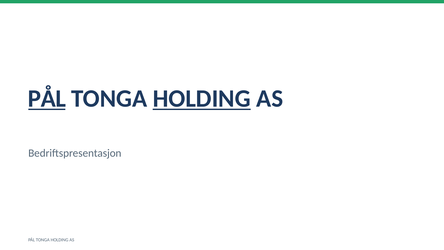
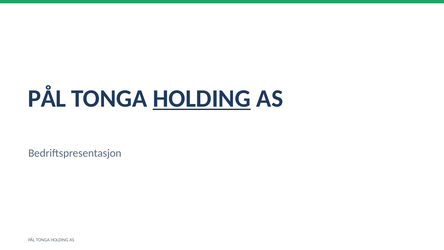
PÅL underline: present -> none (47, 98)
